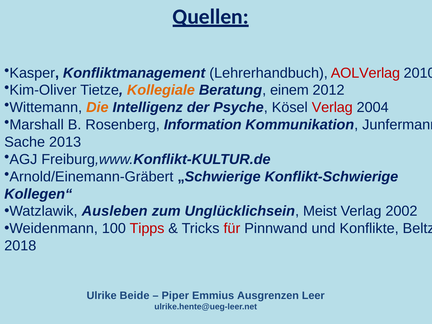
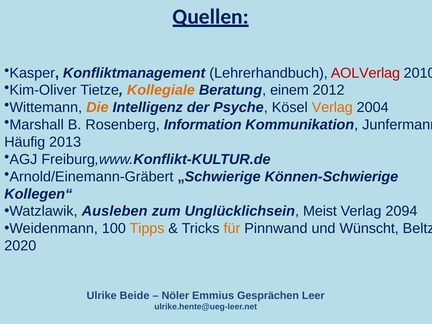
Verlag colour: red -> orange (332, 108)
Sache: Sache -> Häufig (25, 142)
Konflikt-Schwierige: Konflikt-Schwierige -> Können-Schwierige (331, 177)
2002: 2002 -> 2094 (401, 211)
Tipps colour: red -> orange (147, 228)
für colour: red -> orange (232, 228)
Konflikte: Konflikte -> Wünscht (369, 228)
2018: 2018 -> 2020 (20, 246)
Piper: Piper -> Nöler (175, 296)
Ausgrenzen: Ausgrenzen -> Gesprächen (268, 296)
